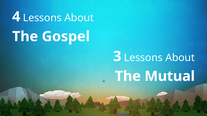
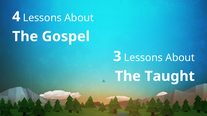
Mutual: Mutual -> Taught (170, 76)
